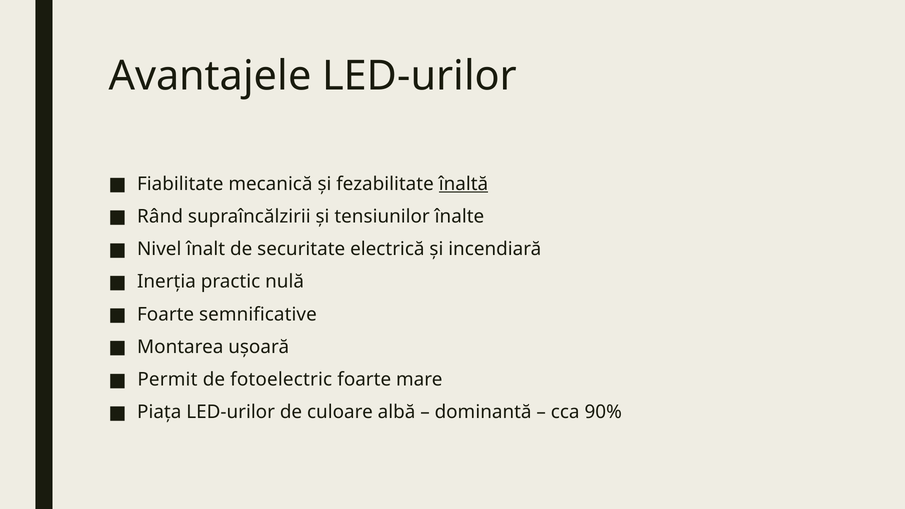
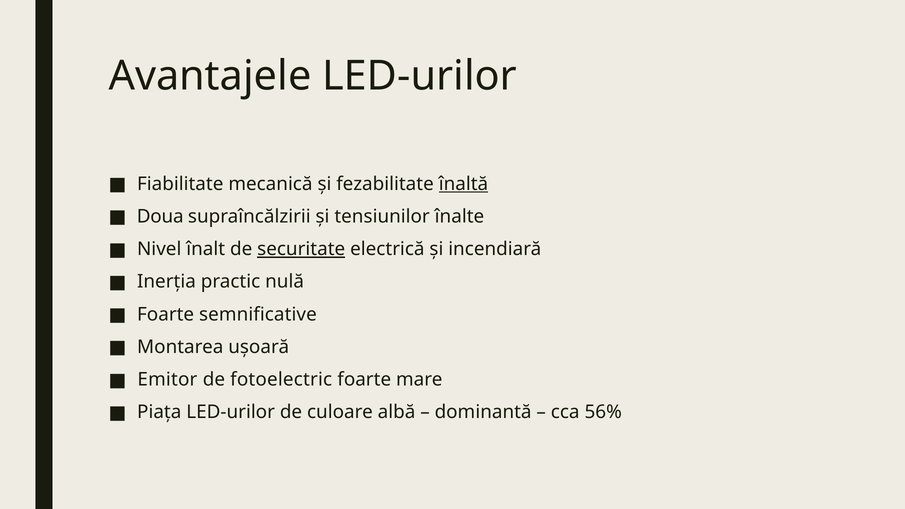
Rând: Rând -> Doua (160, 217)
securitate underline: none -> present (301, 249)
Permit: Permit -> Emitor (167, 380)
90%: 90% -> 56% (603, 412)
